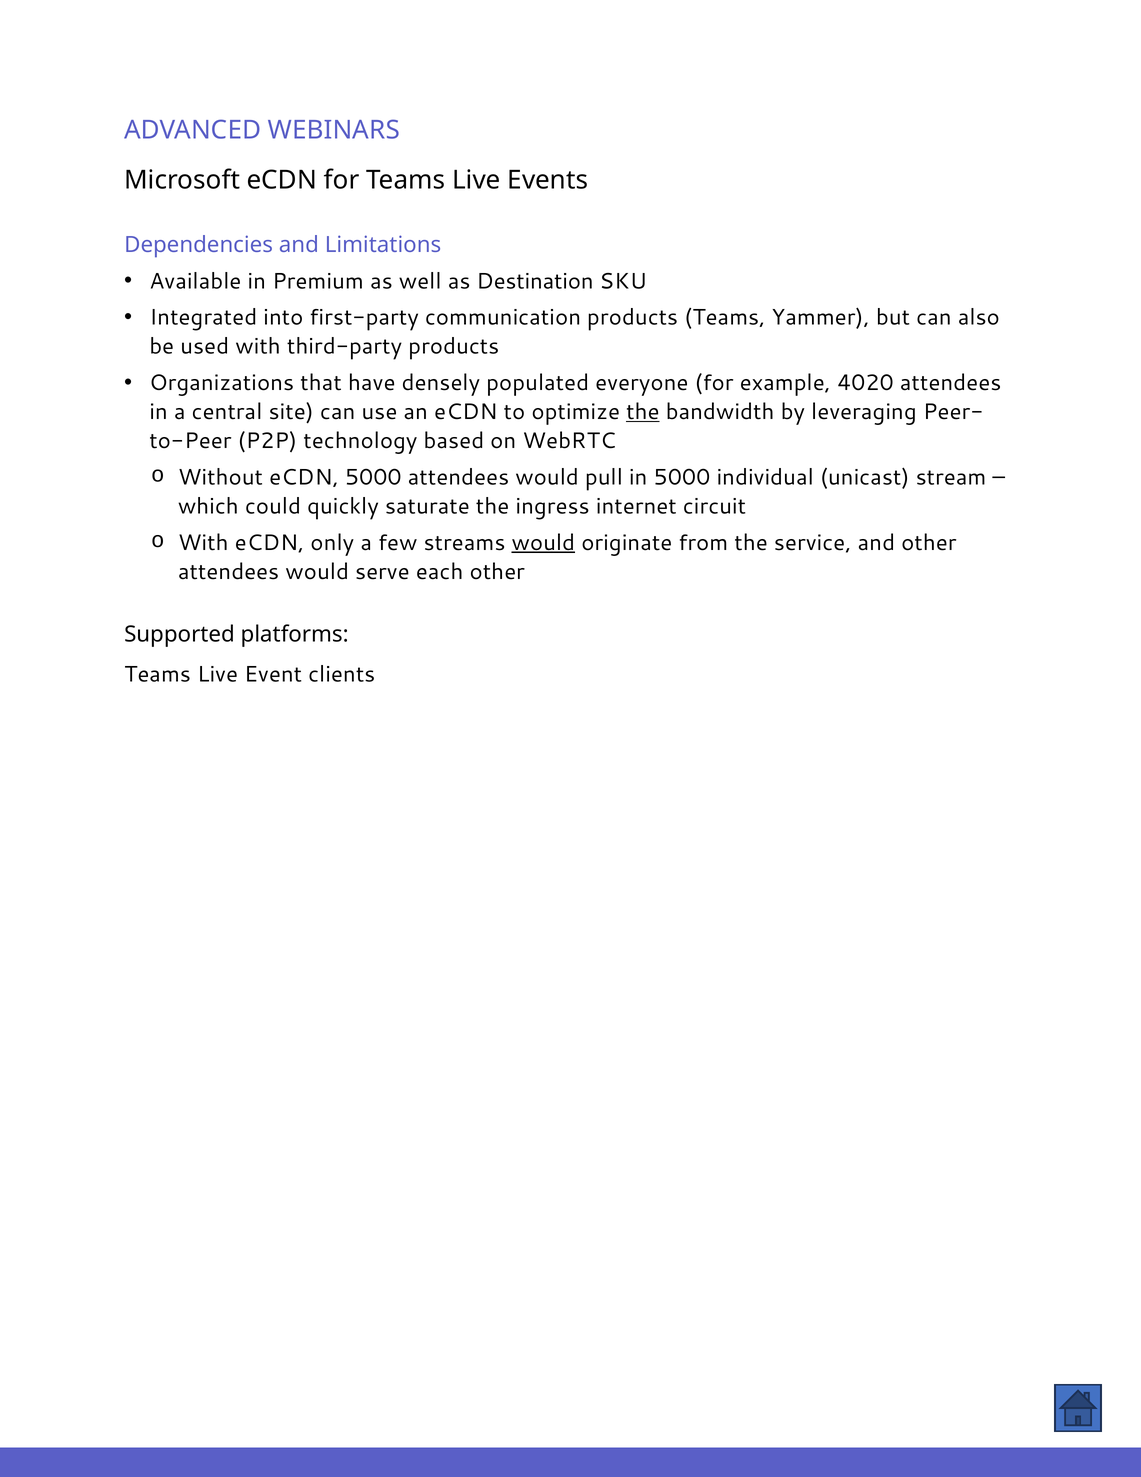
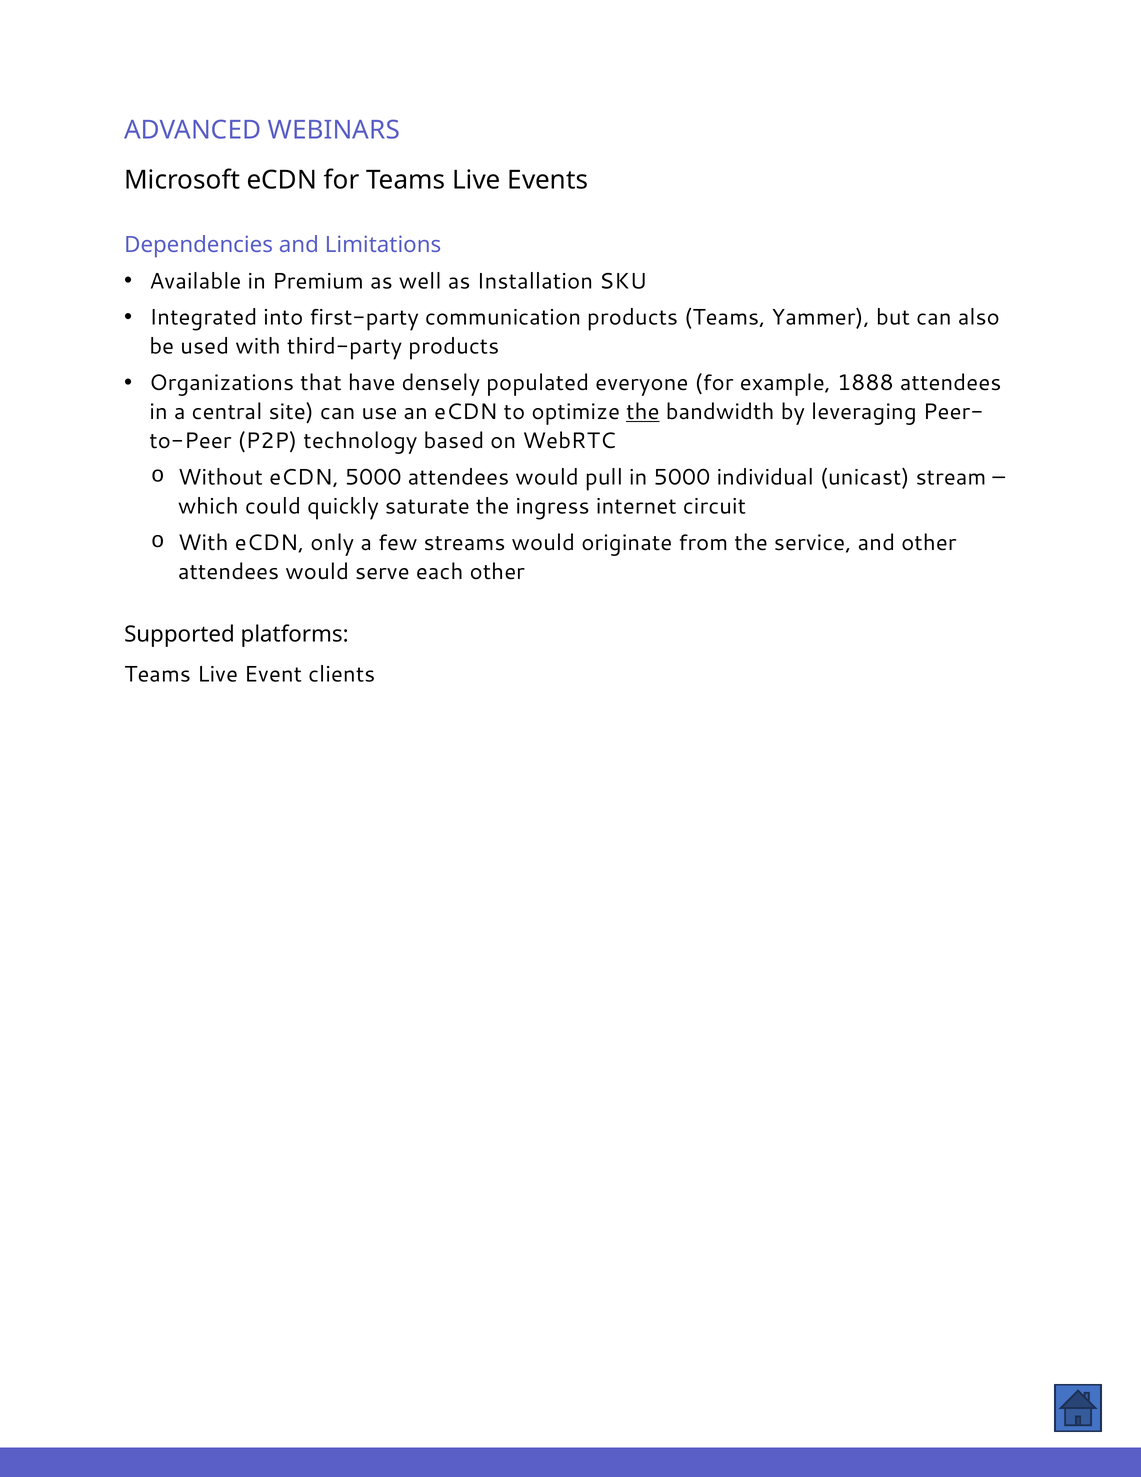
Destination: Destination -> Installation (535, 281)
4020: 4020 -> 1888 (865, 383)
would underline: present -> none (543, 543)
